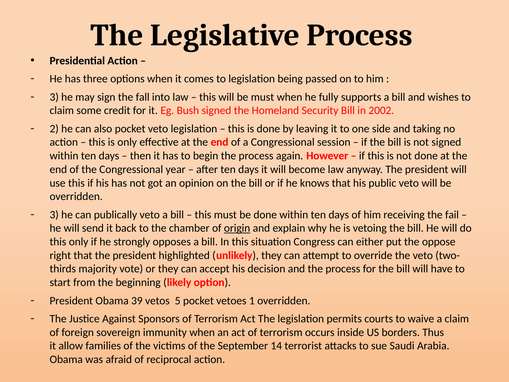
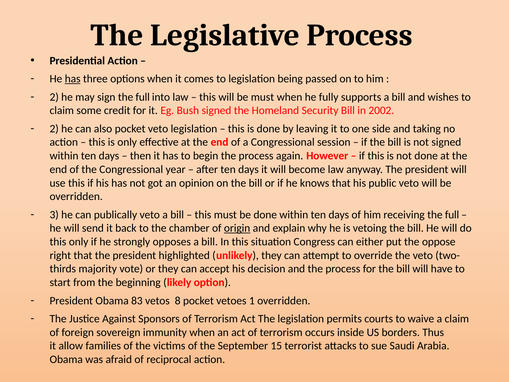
has underline: none -> present (73, 79)
3: 3 -> 2 (54, 97)
sign the fall: fall -> full (143, 97)
receiving the fail: fail -> full (452, 214)
39: 39 -> 83 (137, 300)
5: 5 -> 8 (178, 300)
14: 14 -> 15 (276, 346)
